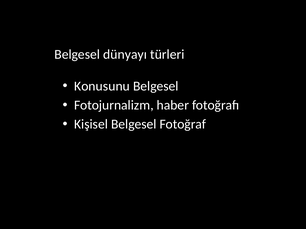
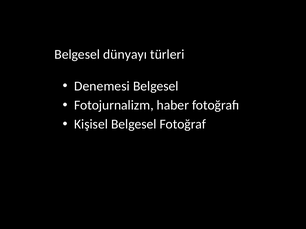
Konusunu: Konusunu -> Denemesi (102, 86)
